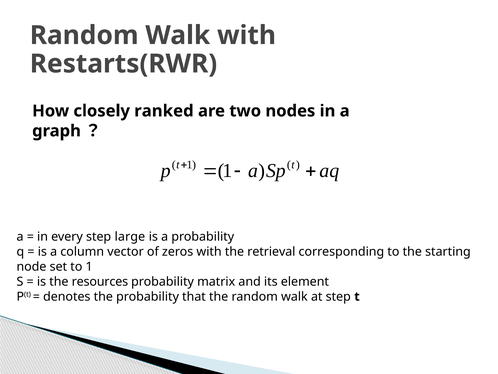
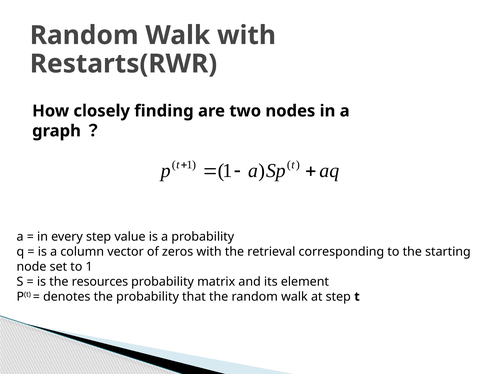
ranked: ranked -> finding (164, 111)
large: large -> value (130, 236)
